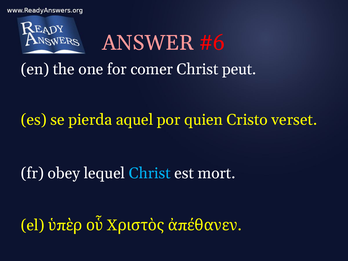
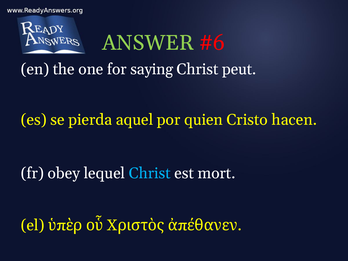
ANSWER colour: pink -> light green (148, 43)
comer: comer -> saying (152, 69)
verset: verset -> hacen (294, 120)
